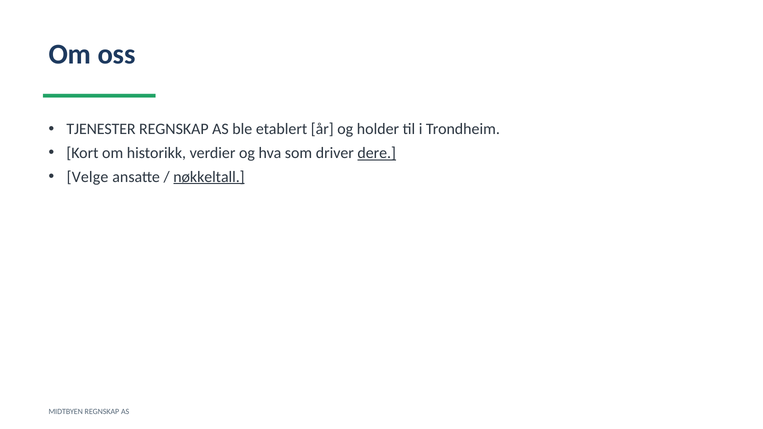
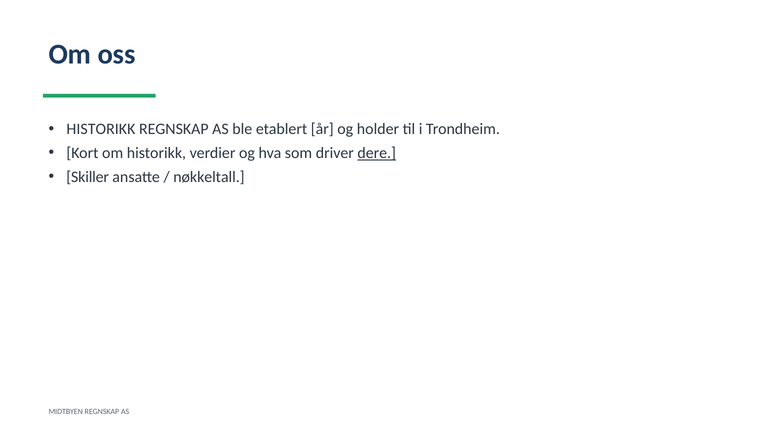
TJENESTER: TJENESTER -> HISTORIKK (101, 129)
Velge: Velge -> Skiller (88, 177)
nøkkeltall underline: present -> none (209, 177)
